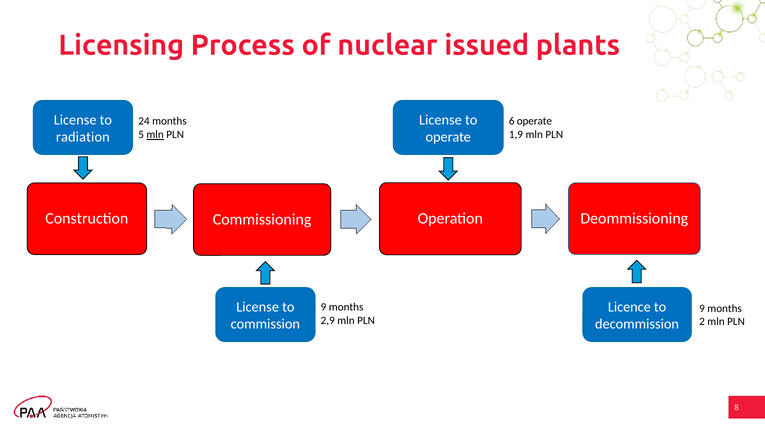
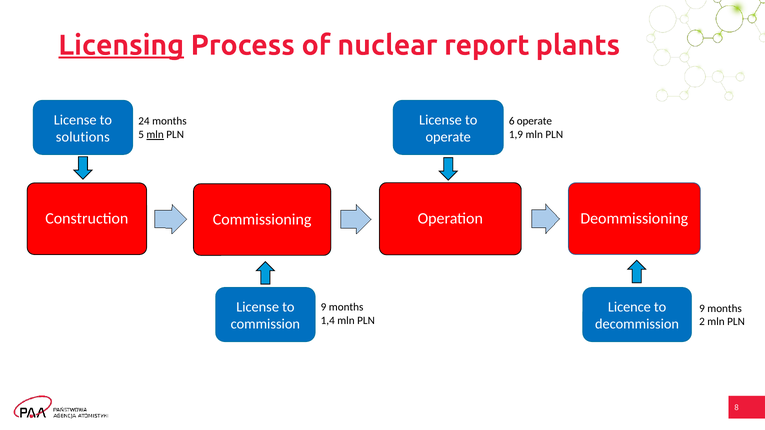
Licensing underline: none -> present (121, 45)
issued: issued -> report (487, 45)
radiation: radiation -> solutions (83, 137)
2,9: 2,9 -> 1,4 (328, 321)
